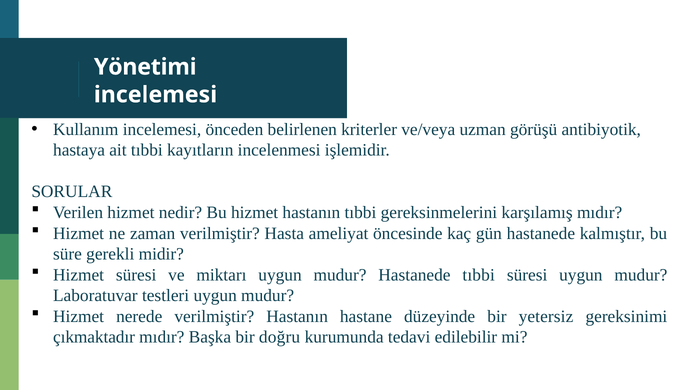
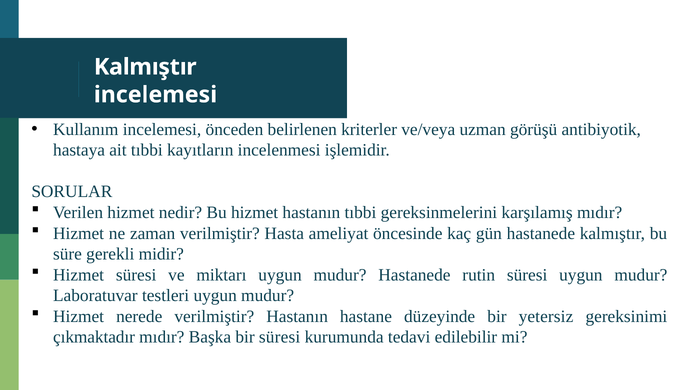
Yönetimi: Yönetimi -> Kalmıştır (145, 67)
Hastanede tıbbi: tıbbi -> rutin (479, 275)
bir doğru: doğru -> süresi (280, 338)
